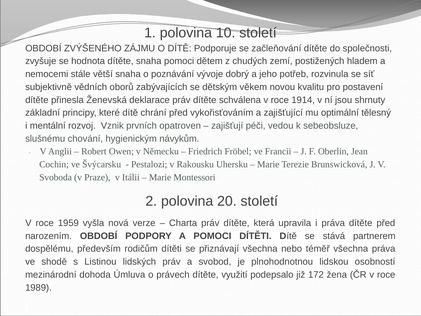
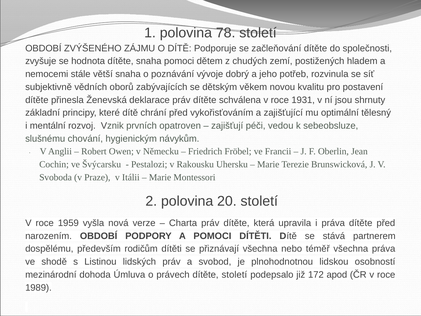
10: 10 -> 78 (226, 33)
1914: 1914 -> 1931 (303, 100)
dítěte využití: využití -> století (234, 274)
žena: žena -> apod (337, 274)
